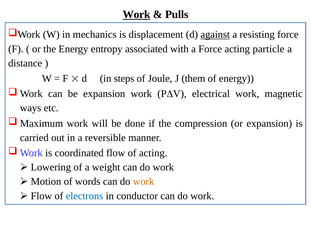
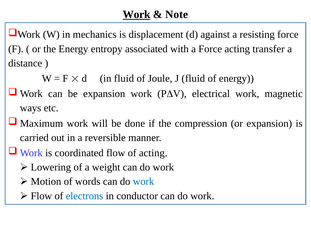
Pulls: Pulls -> Note (177, 15)
against underline: present -> none (215, 35)
particle: particle -> transfer (269, 49)
in steps: steps -> fluid (124, 79)
J them: them -> fluid (193, 79)
work colour: orange -> blue (144, 182)
